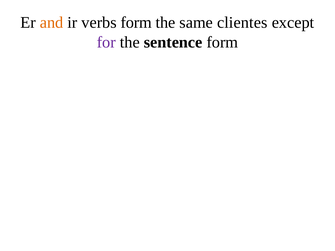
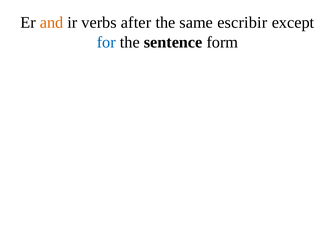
verbs form: form -> after (136, 23)
clientes: clientes -> escribir (242, 23)
for colour: purple -> blue (106, 42)
